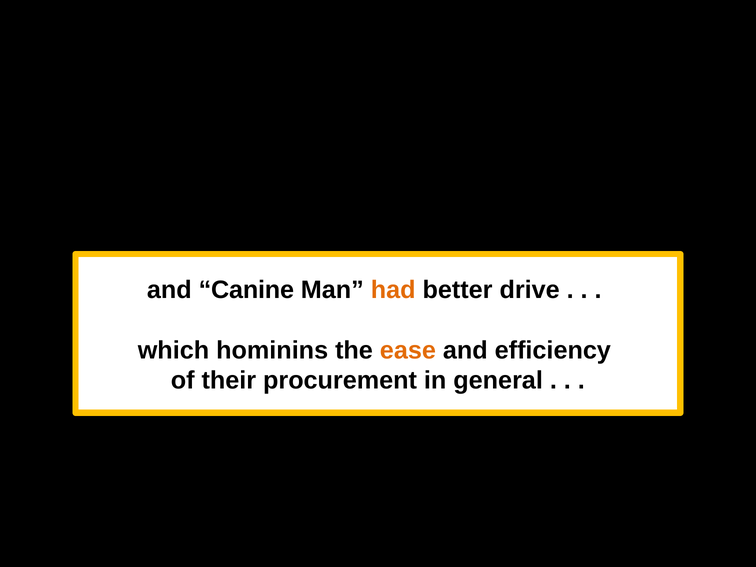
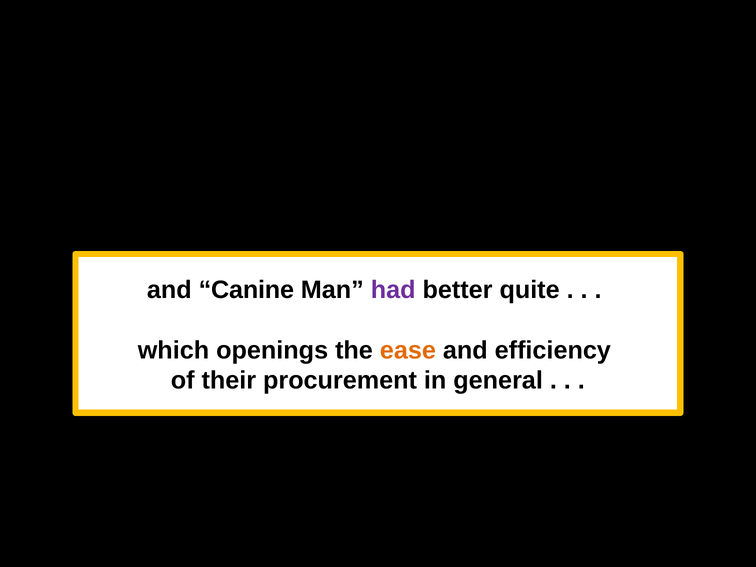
had colour: orange -> purple (393, 290)
drive: drive -> quite (530, 290)
hominins: hominins -> openings (272, 350)
